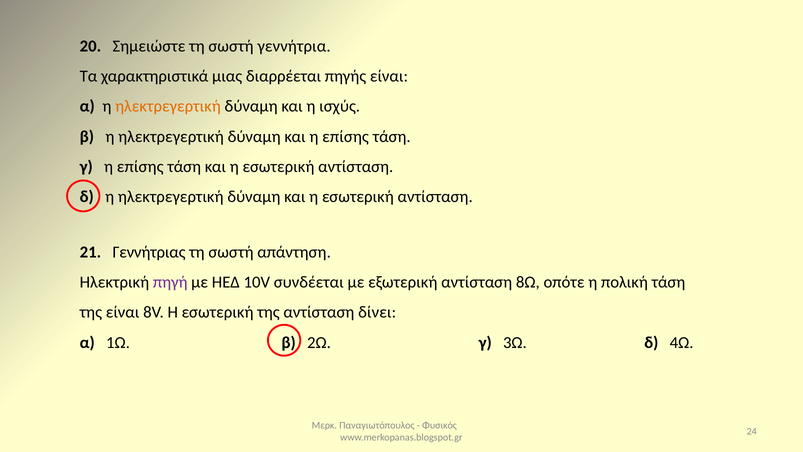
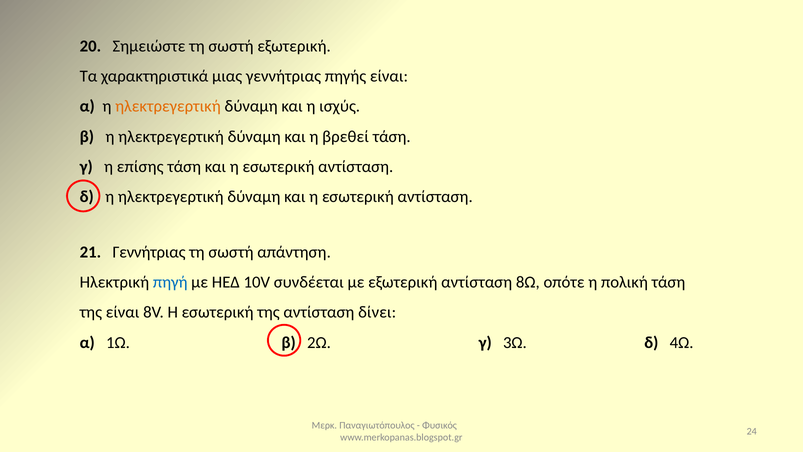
σωστή γεννήτρια: γεννήτρια -> εξωτερική (294, 46)
μιας διαρρέεται: διαρρέεται -> γεννήτριας (284, 76)
και η επίσης: επίσης -> βρεθεί (346, 136)
πηγή colour: purple -> blue (170, 282)
